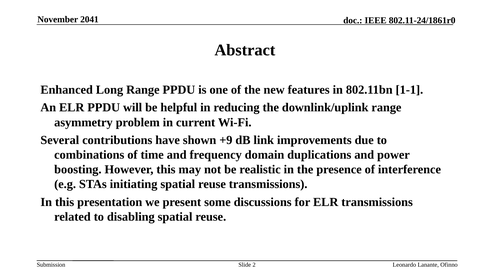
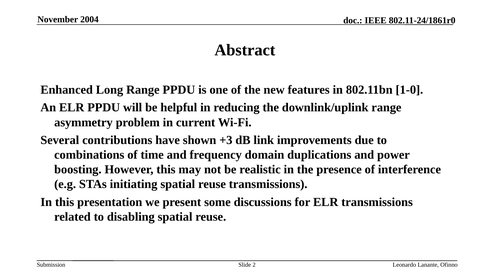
2041: 2041 -> 2004 (89, 19)
1-1: 1-1 -> 1-0 (409, 90)
+9: +9 -> +3 (226, 140)
